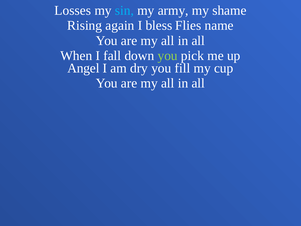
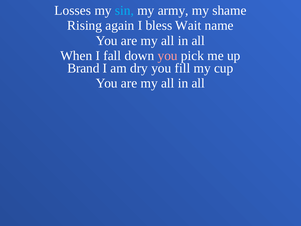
Flies: Flies -> Wait (188, 25)
you colour: light green -> pink (168, 56)
Angel: Angel -> Brand (83, 68)
